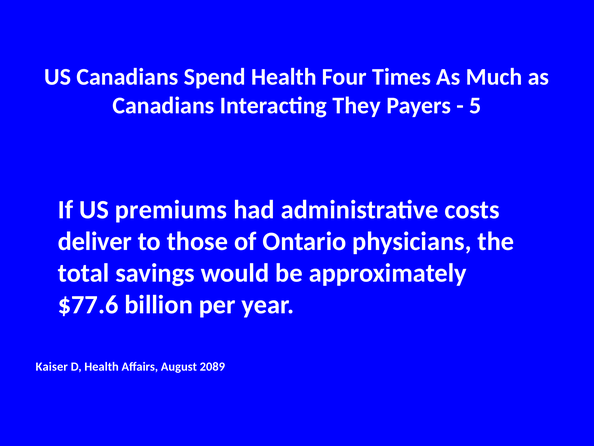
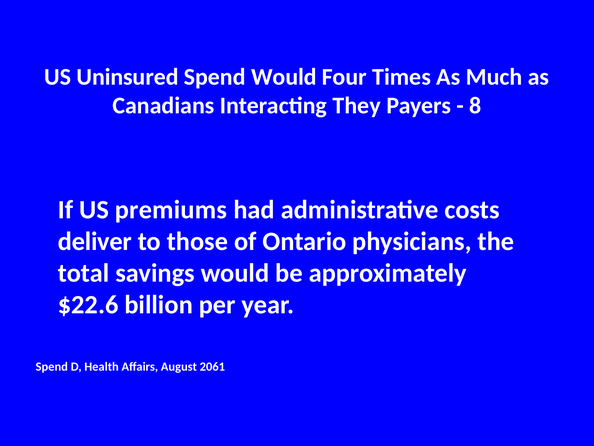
US Canadians: Canadians -> Uninsured (128, 77)
Spend Health: Health -> Would (284, 77)
5: 5 -> 8 (475, 105)
$77.6: $77.6 -> $22.6 (88, 305)
Kaiser: Kaiser -> Spend (52, 366)
2089: 2089 -> 2061 (212, 366)
